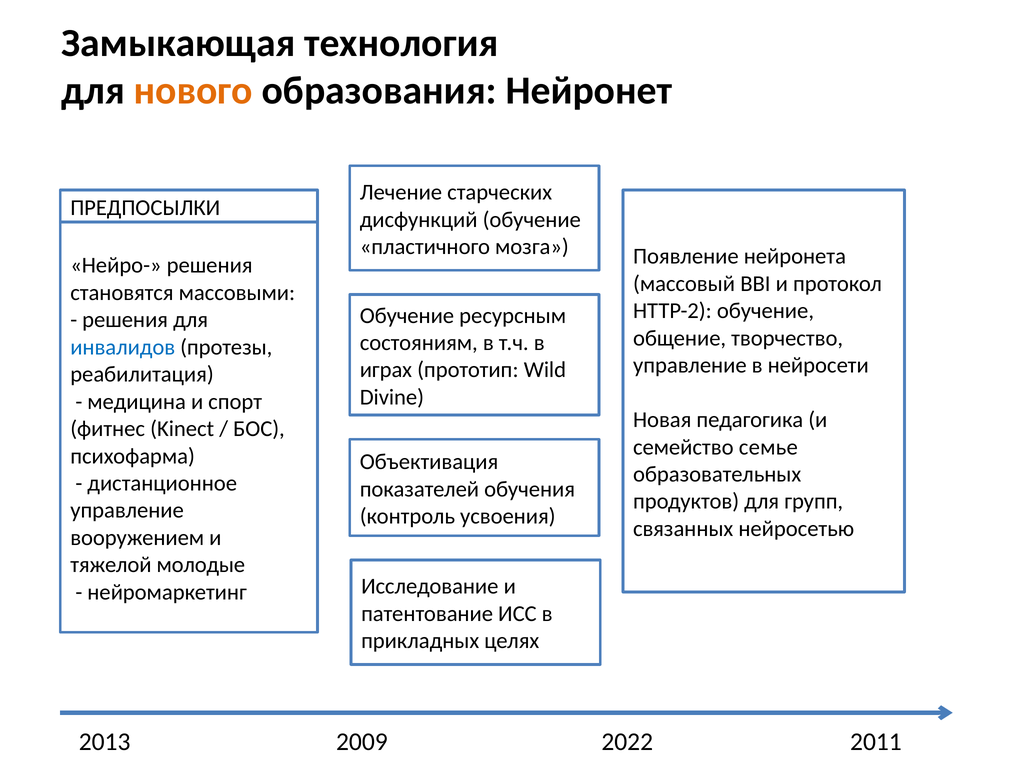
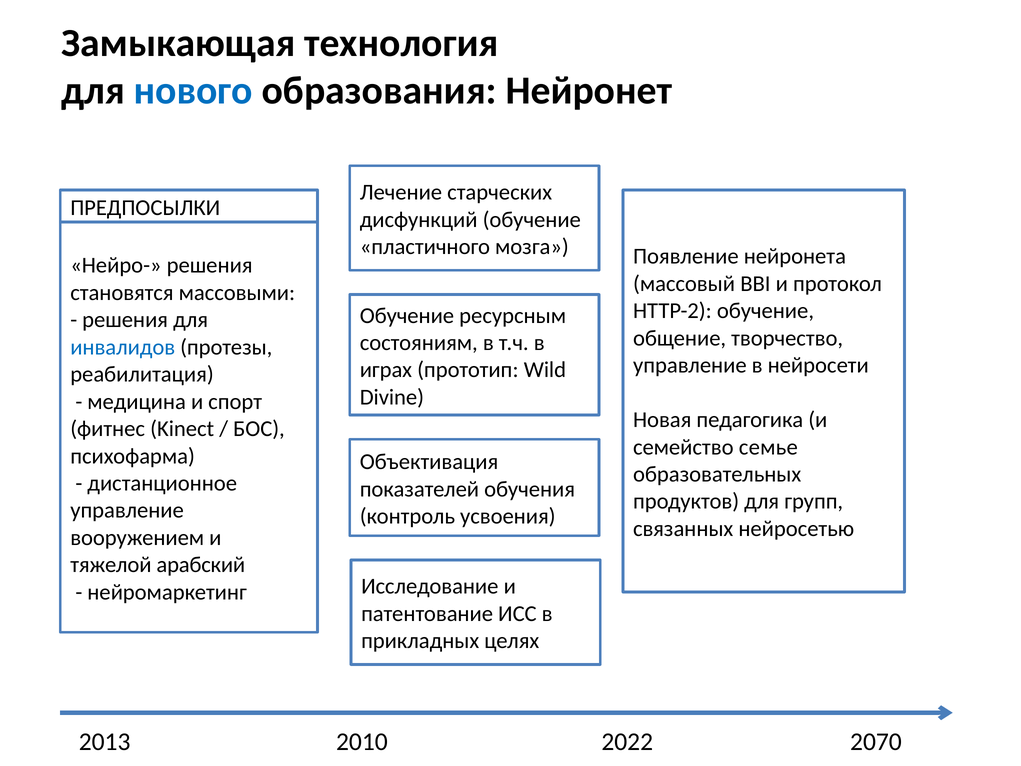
нового colour: orange -> blue (193, 91)
молодые: молодые -> арабский (201, 565)
2009: 2009 -> 2010 (362, 742)
2011: 2011 -> 2070 (876, 742)
